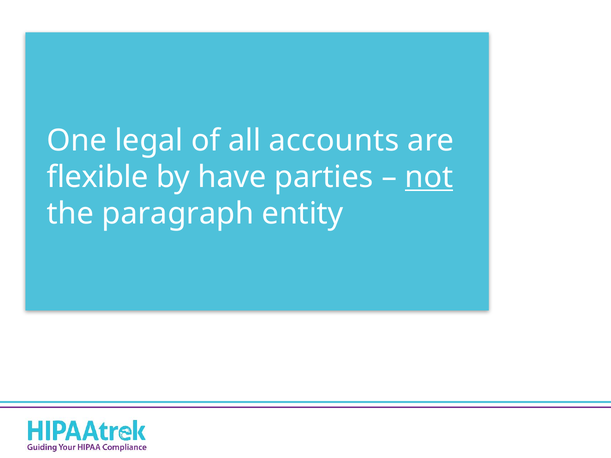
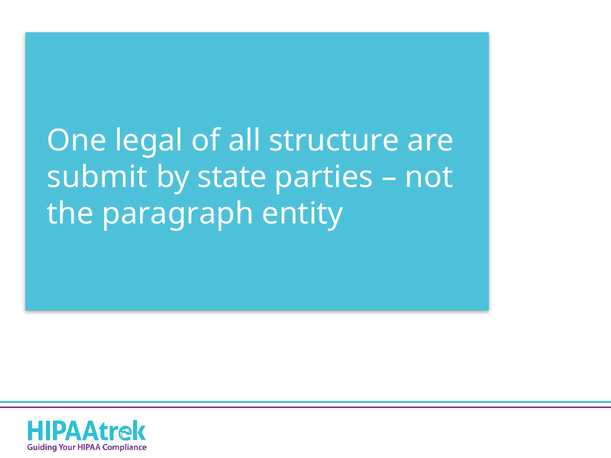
accounts: accounts -> structure (334, 141)
flexible: flexible -> submit (97, 177)
have: have -> state (232, 177)
not underline: present -> none (429, 177)
